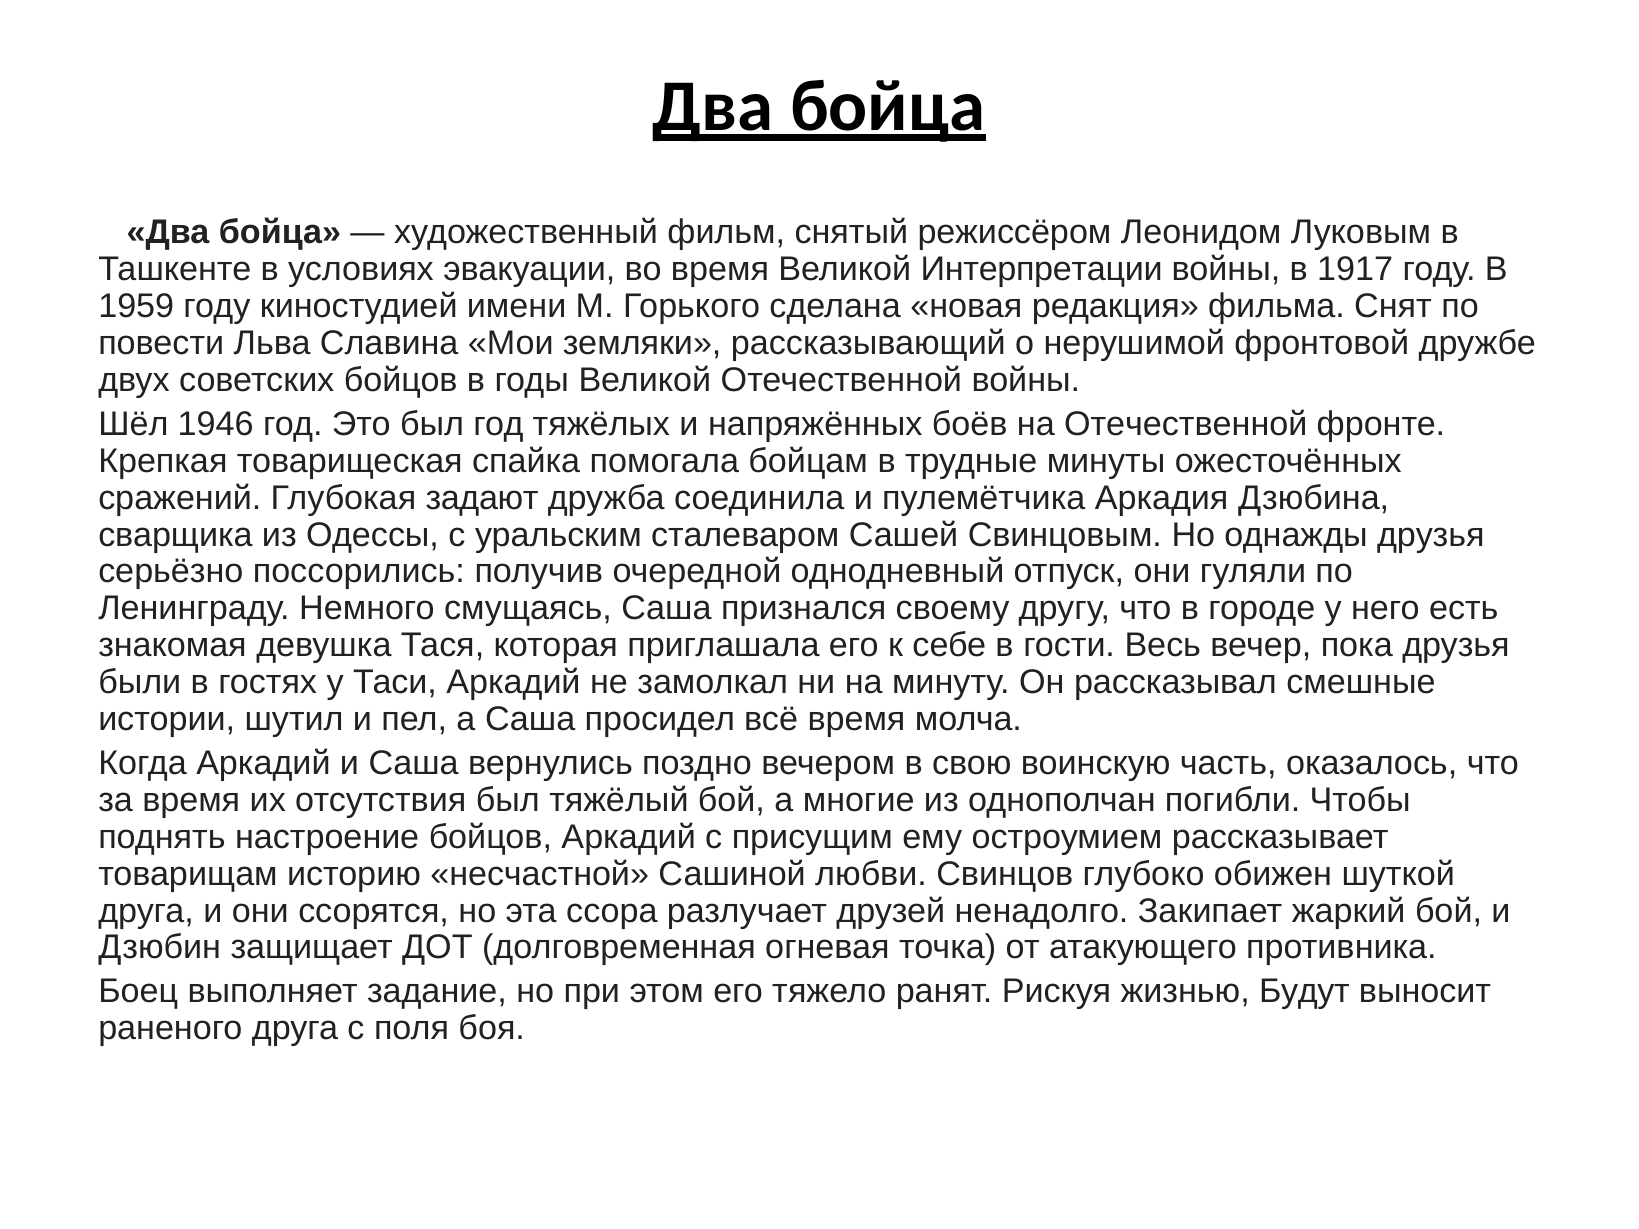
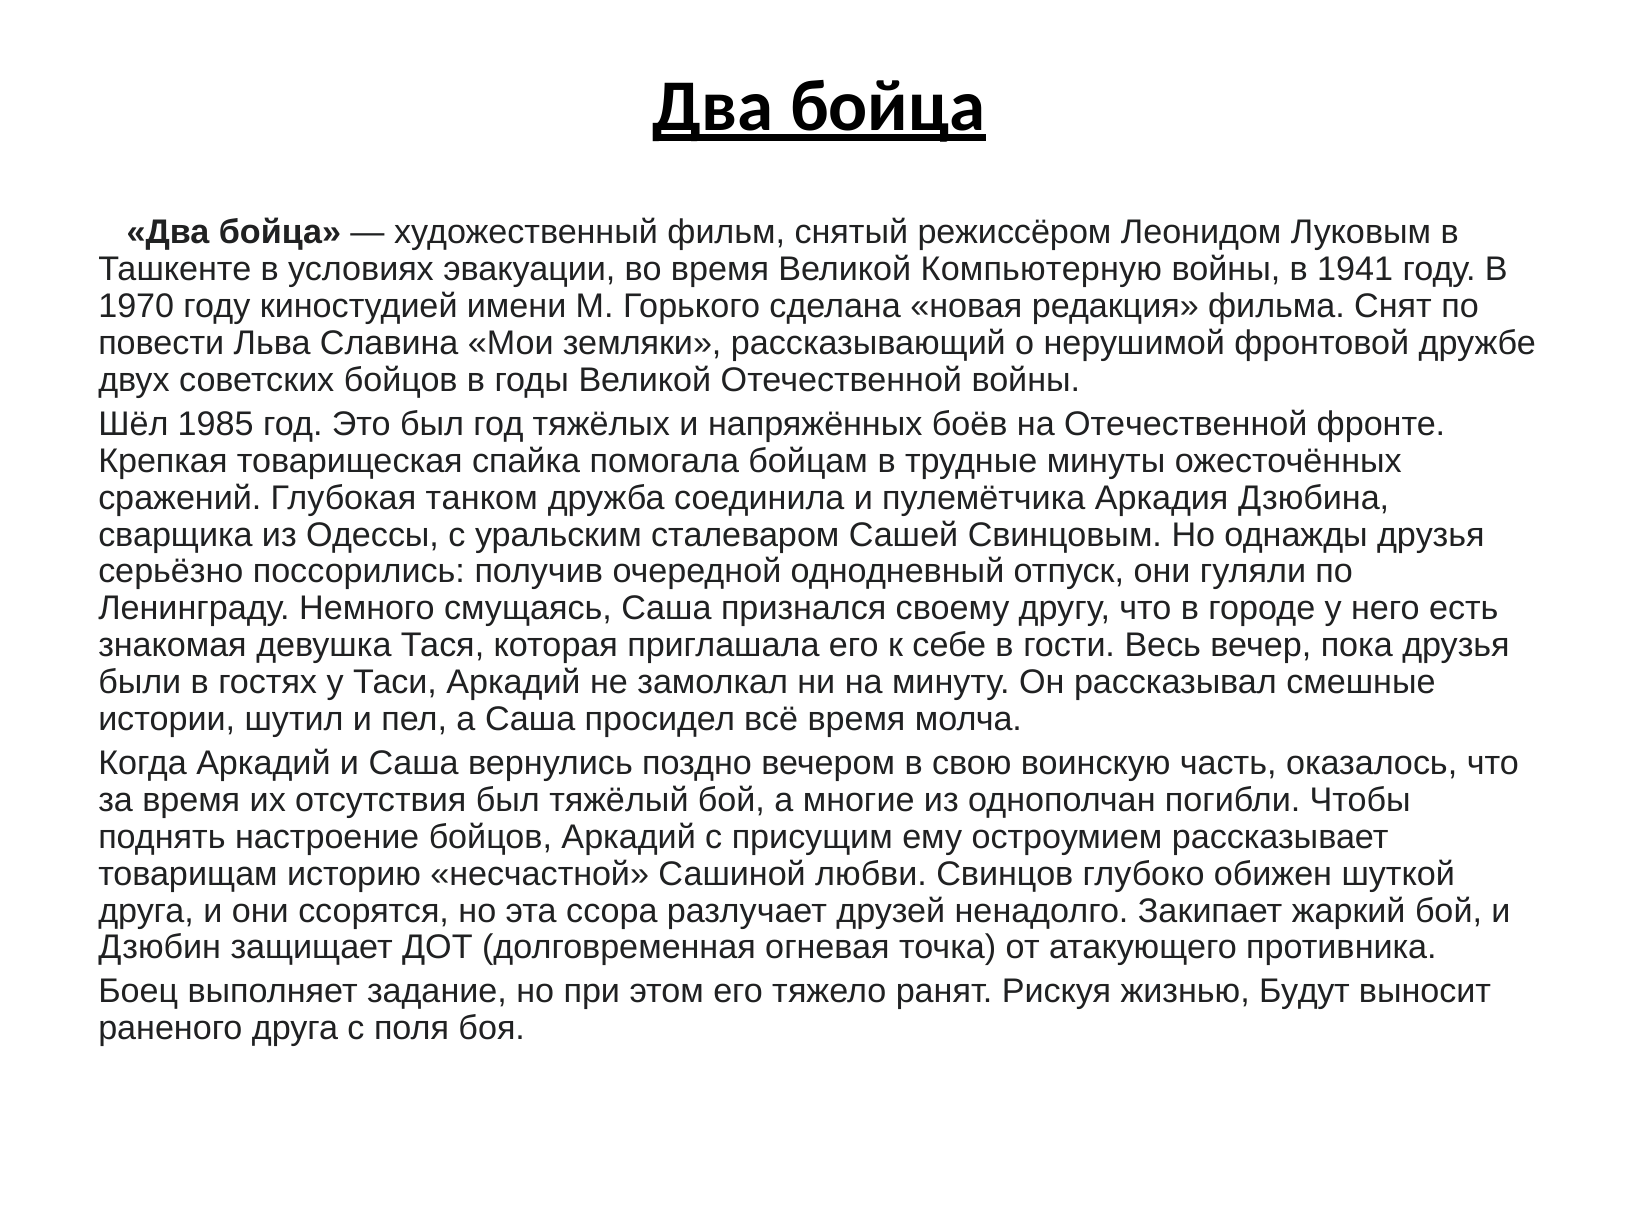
Интерпретации: Интерпретации -> Компьютерную (1041, 270)
1917: 1917 -> 1941 (1355, 270)
1959: 1959 -> 1970 (136, 306)
1946: 1946 -> 1985 (216, 424)
задают: задают -> танком (482, 498)
